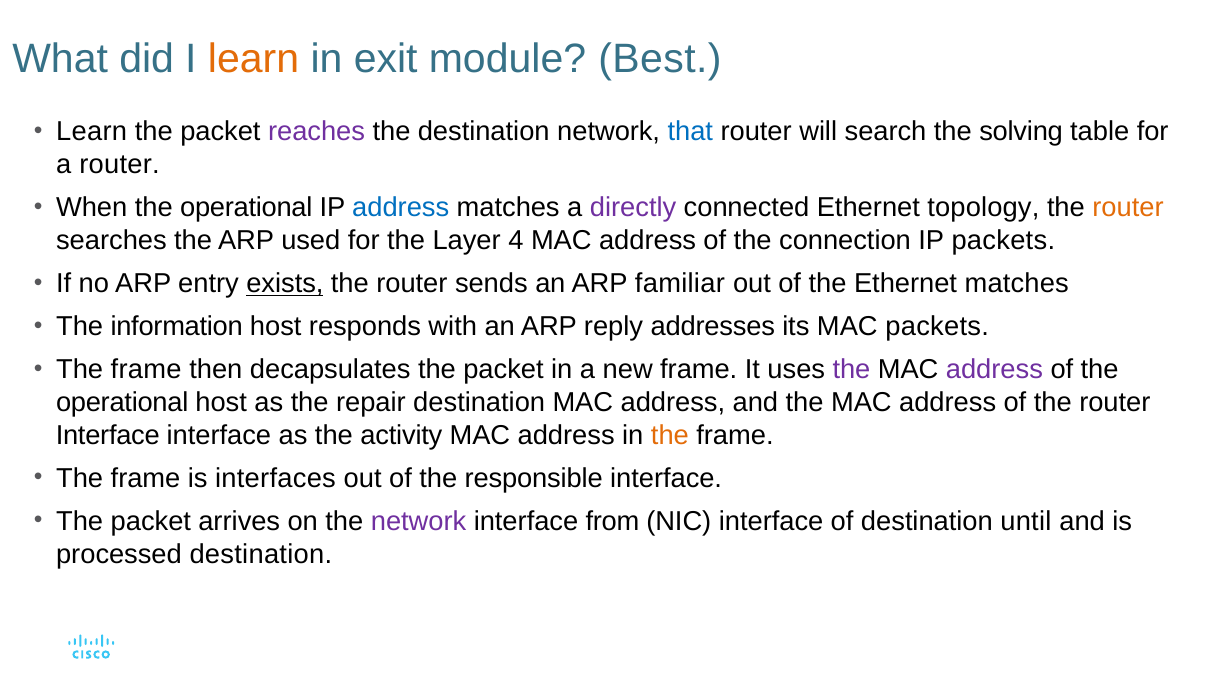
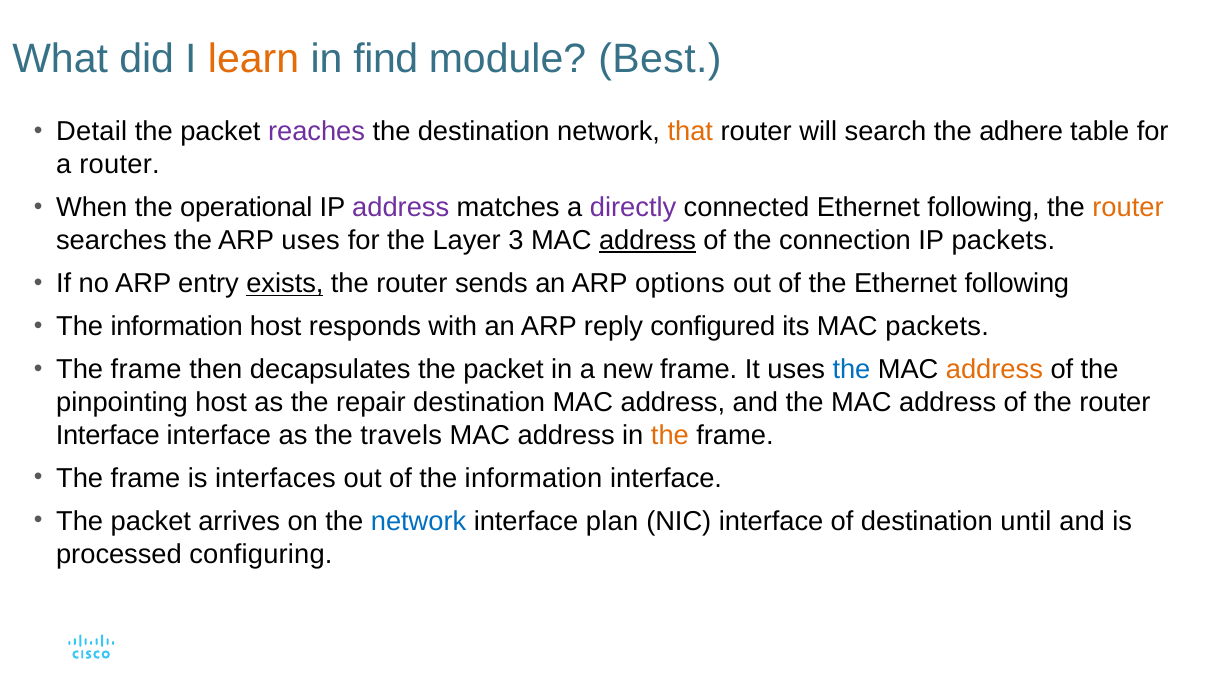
exit: exit -> find (386, 59)
Learn: Learn -> Detail (92, 132)
that colour: blue -> orange (690, 132)
solving: solving -> adhere (1021, 132)
address colour: blue -> purple (401, 208)
connected Ethernet topology: topology -> following (984, 208)
ARP used: used -> uses (311, 241)
4: 4 -> 3 (516, 241)
address underline: none -> present (648, 241)
familiar: familiar -> options (680, 284)
the Ethernet matches: matches -> following (1017, 284)
addresses: addresses -> configured (713, 327)
the colour: purple -> blue (851, 370)
address colour: purple -> orange (994, 370)
operational: operational -> pinpointing (122, 402)
activity: activity -> travels (401, 435)
of the responsible: responsible -> information (533, 478)
network colour: purple -> blue (419, 521)
from: from -> plan (612, 521)
processed destination: destination -> configuring (261, 554)
